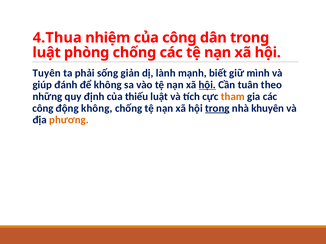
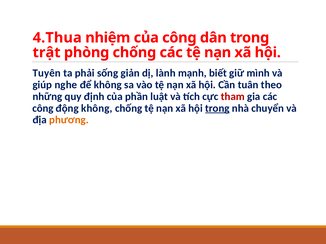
luật: luật -> trật (47, 53)
đánh: đánh -> nghe (66, 85)
hội underline: present -> none (207, 85)
thiếu: thiếu -> phần (137, 97)
tham colour: orange -> red (233, 97)
khuyên: khuyên -> chuyển (268, 108)
